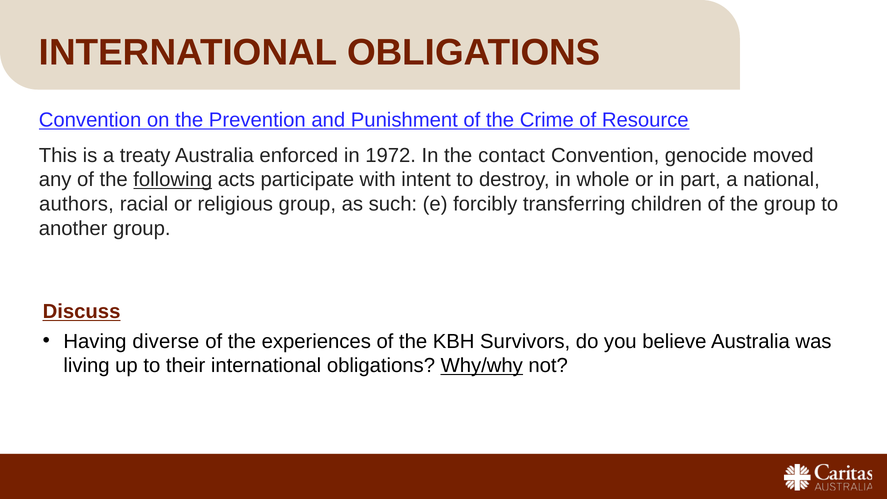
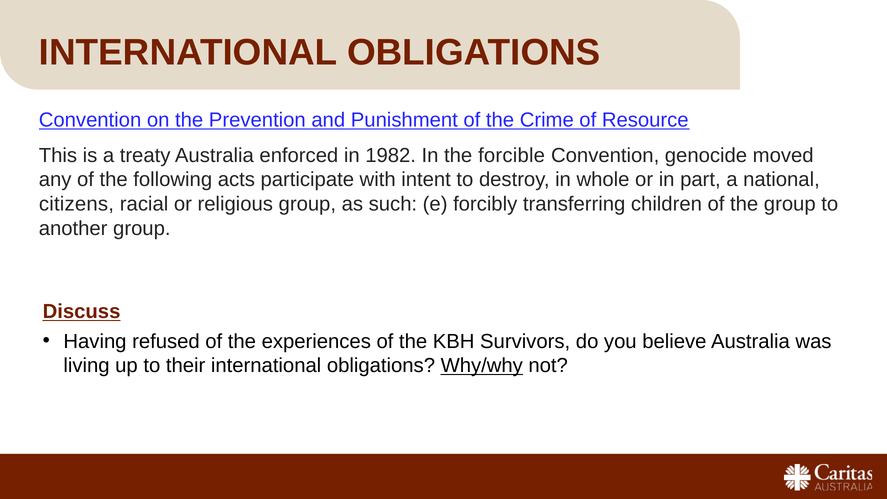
1972: 1972 -> 1982 (391, 155)
contact: contact -> forcible (512, 155)
following underline: present -> none (173, 180)
authors: authors -> citizens (76, 204)
diverse: diverse -> refused (166, 341)
